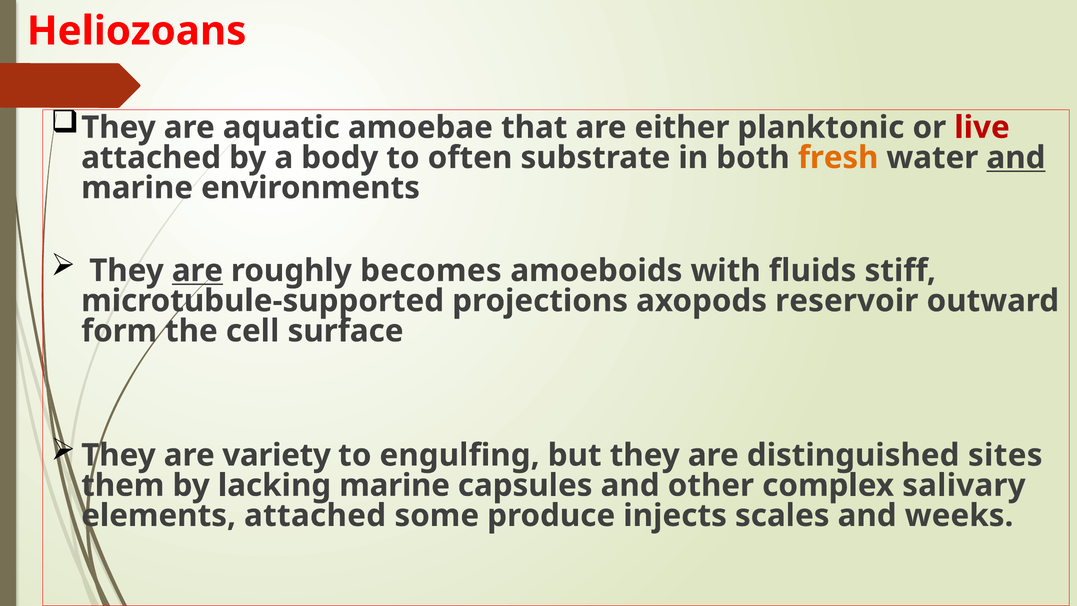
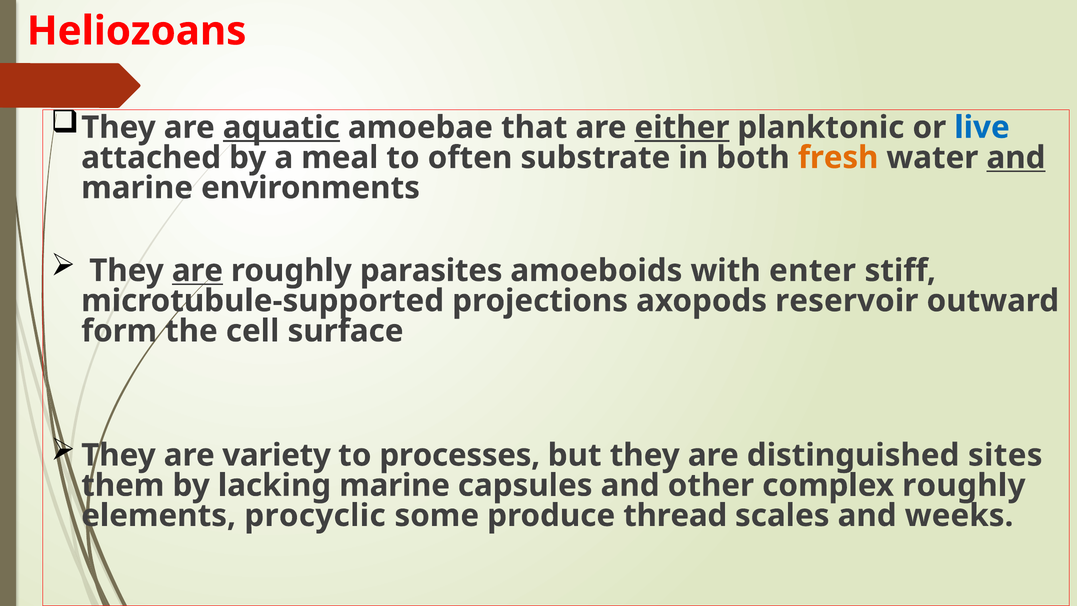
aquatic underline: none -> present (281, 127)
either underline: none -> present (682, 127)
live colour: red -> blue (982, 127)
body: body -> meal (340, 158)
becomes: becomes -> parasites (431, 271)
fluids: fluids -> enter (812, 271)
engulfing: engulfing -> processes (460, 455)
complex salivary: salivary -> roughly (964, 485)
elements attached: attached -> procyclic (315, 515)
injects: injects -> thread (675, 515)
